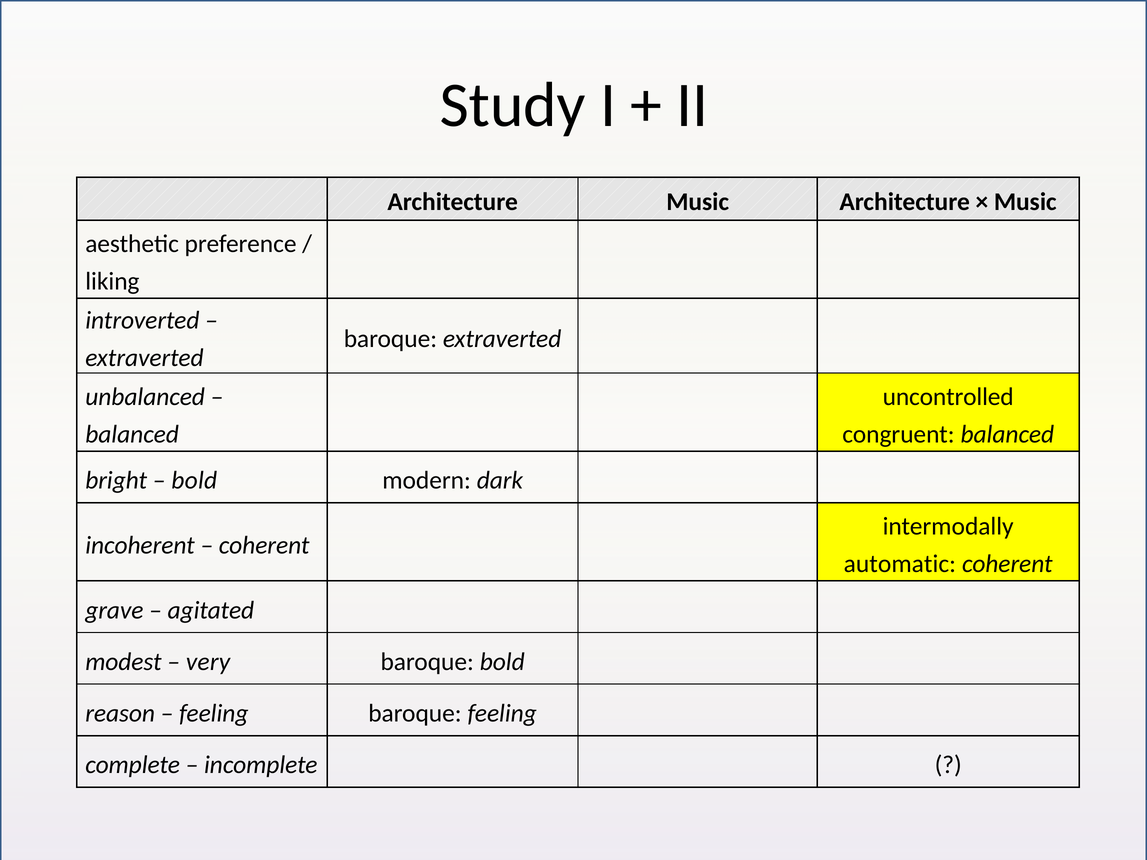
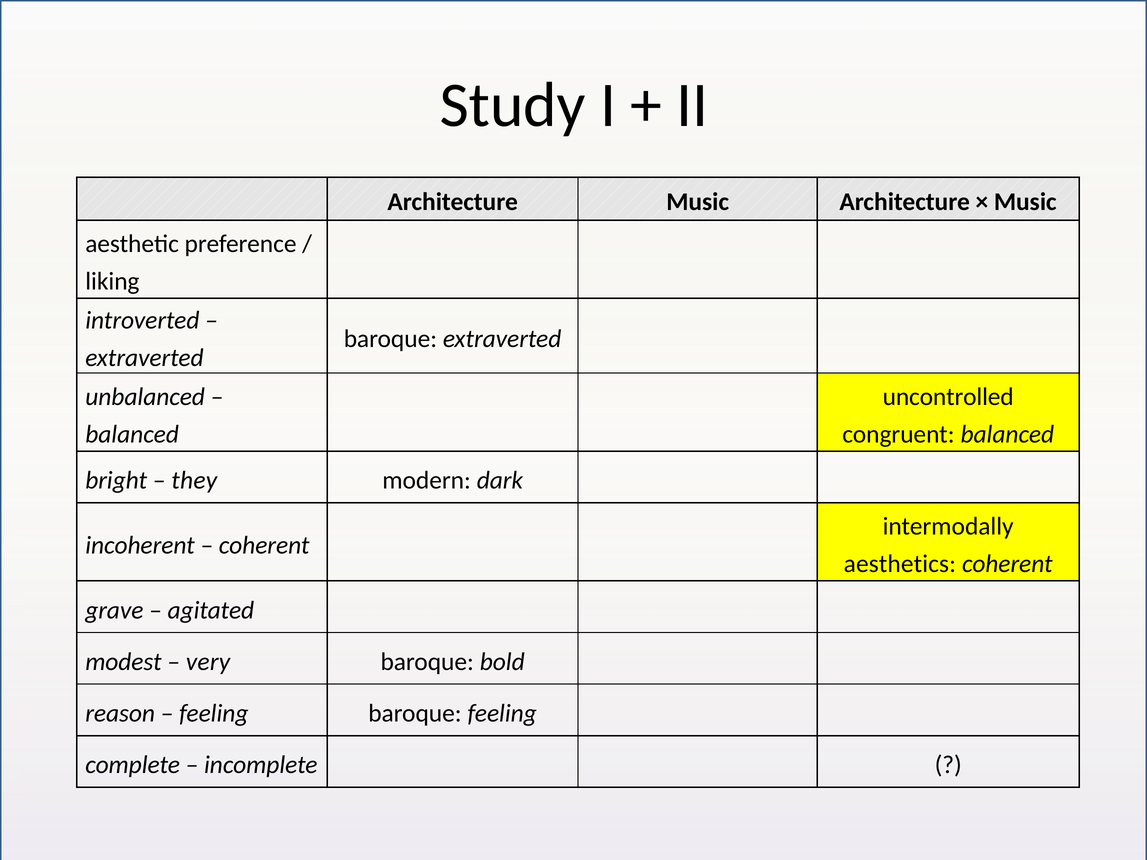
bold: bold -> they (194, 481)
automatic: automatic -> aesthetics (900, 564)
